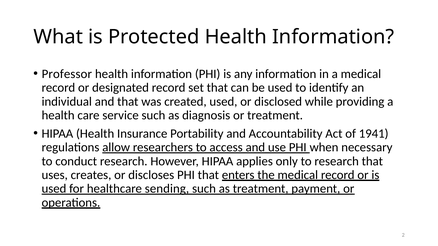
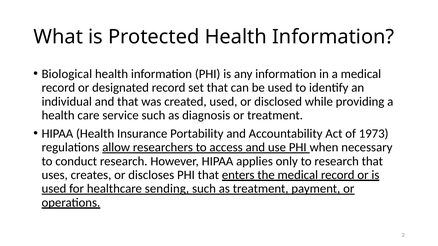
Professor: Professor -> Biological (67, 74)
1941: 1941 -> 1973 (374, 134)
